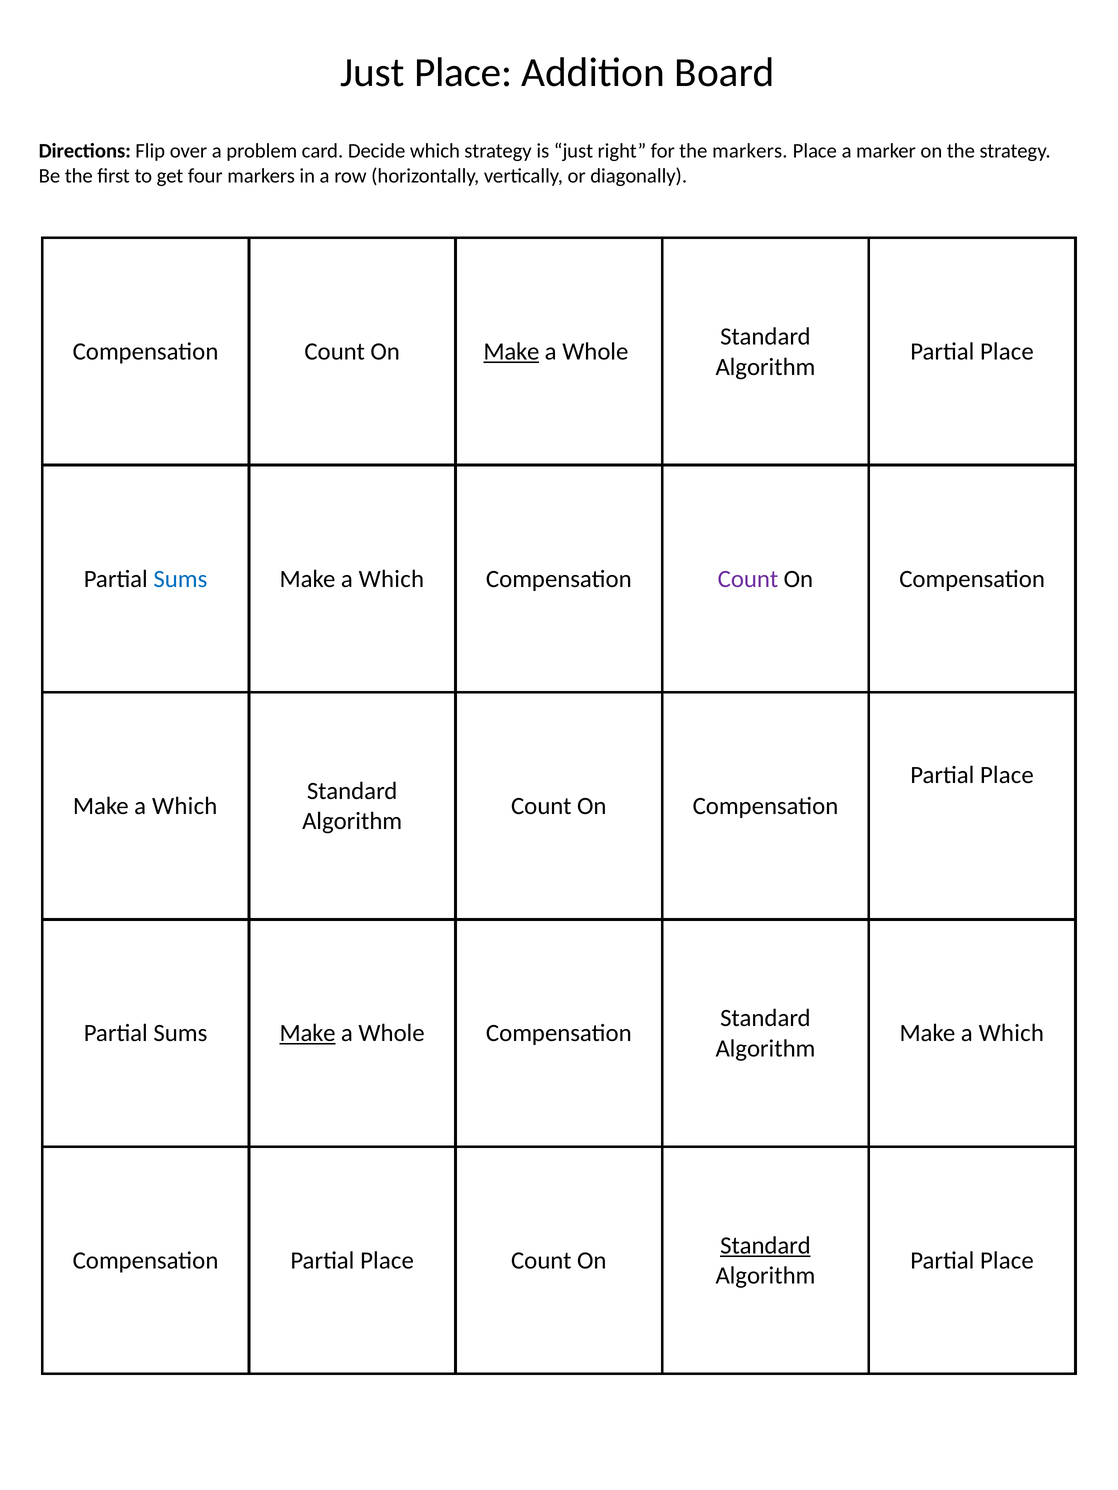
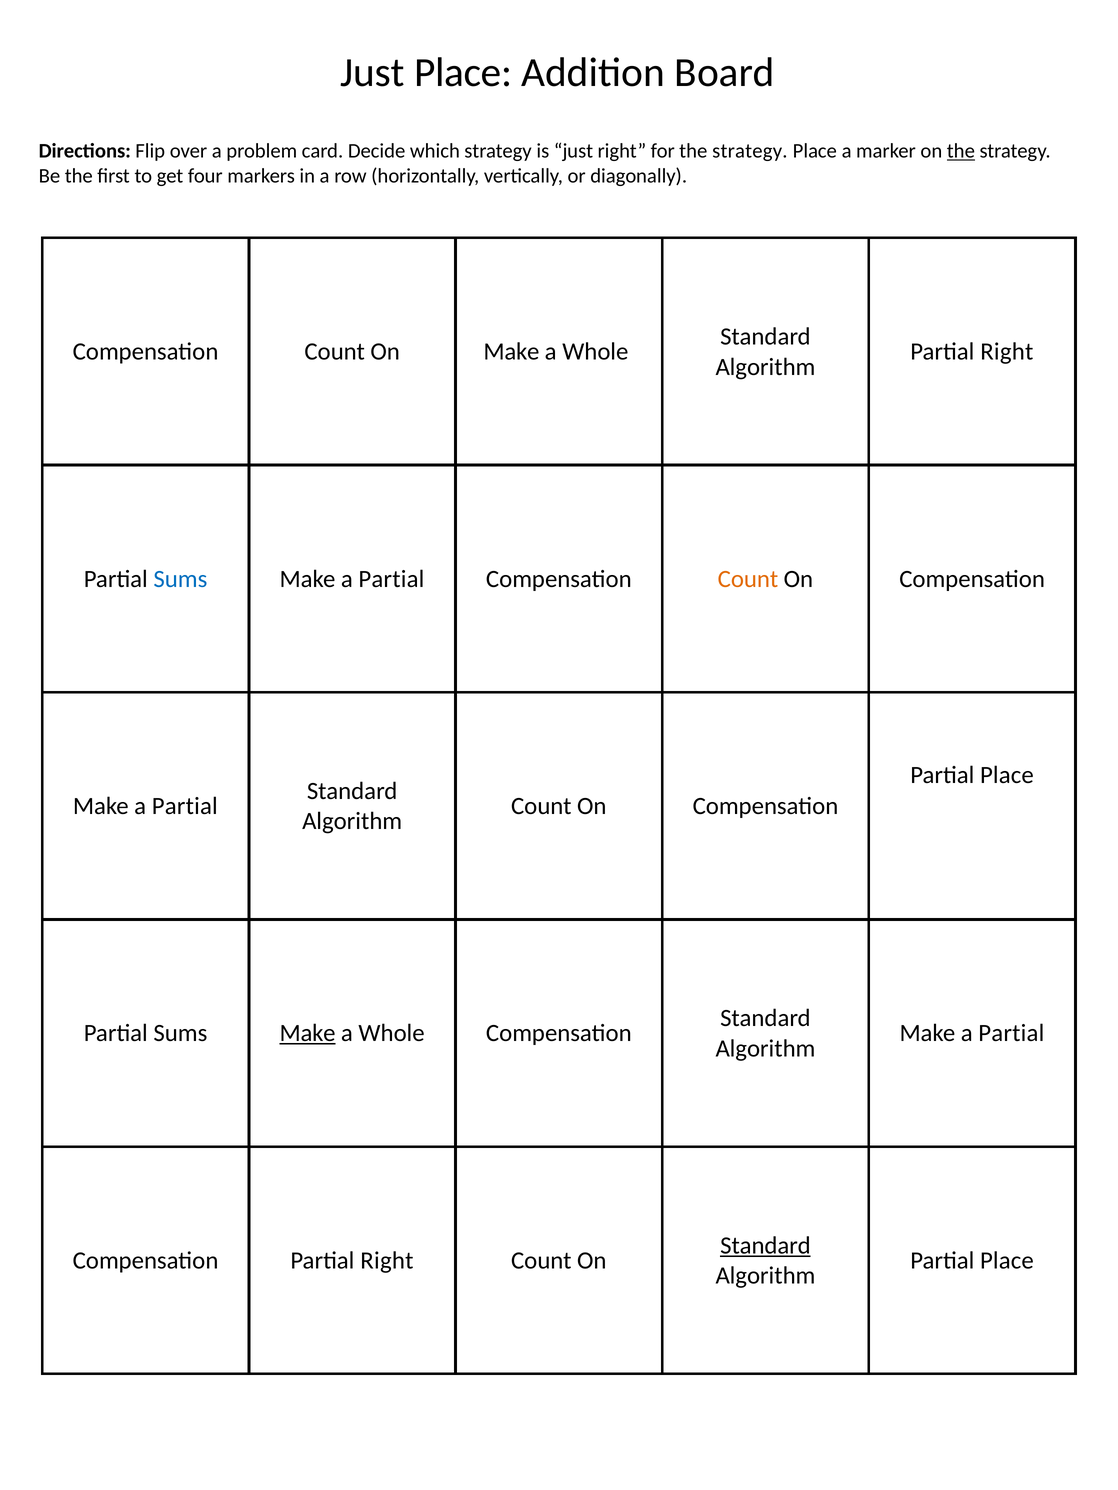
for the markers: markers -> strategy (750, 151)
the underline: none -> present (961, 151)
Make underline: present -> none (511, 352)
Place: Place -> Right (1007, 352)
Which: Which -> Partial (391, 579)
Count colour: purple -> orange (748, 579)
Which: Which -> Partial (185, 806)
Which: Which -> Partial (1011, 1034)
Place: Place -> Right (387, 1261)
